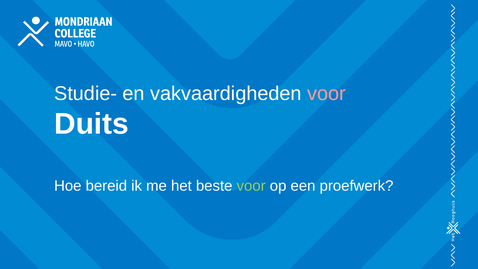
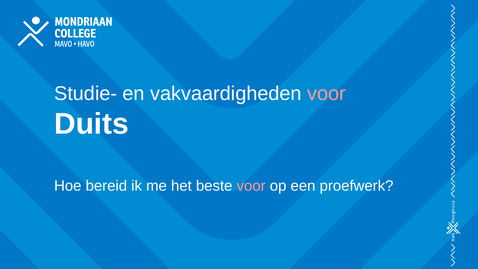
voor colour: light green -> pink (251, 186)
